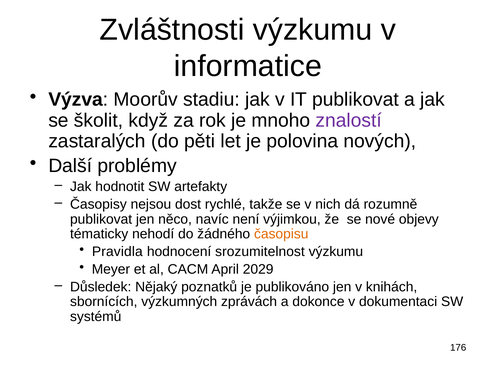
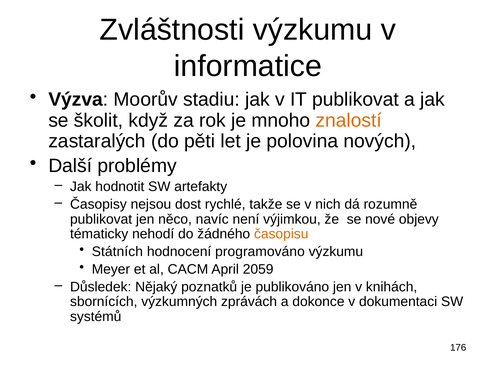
znalostí colour: purple -> orange (349, 120)
Pravidla: Pravidla -> Státních (117, 252)
srozumitelnost: srozumitelnost -> programováno (260, 252)
2029: 2029 -> 2059 (258, 269)
